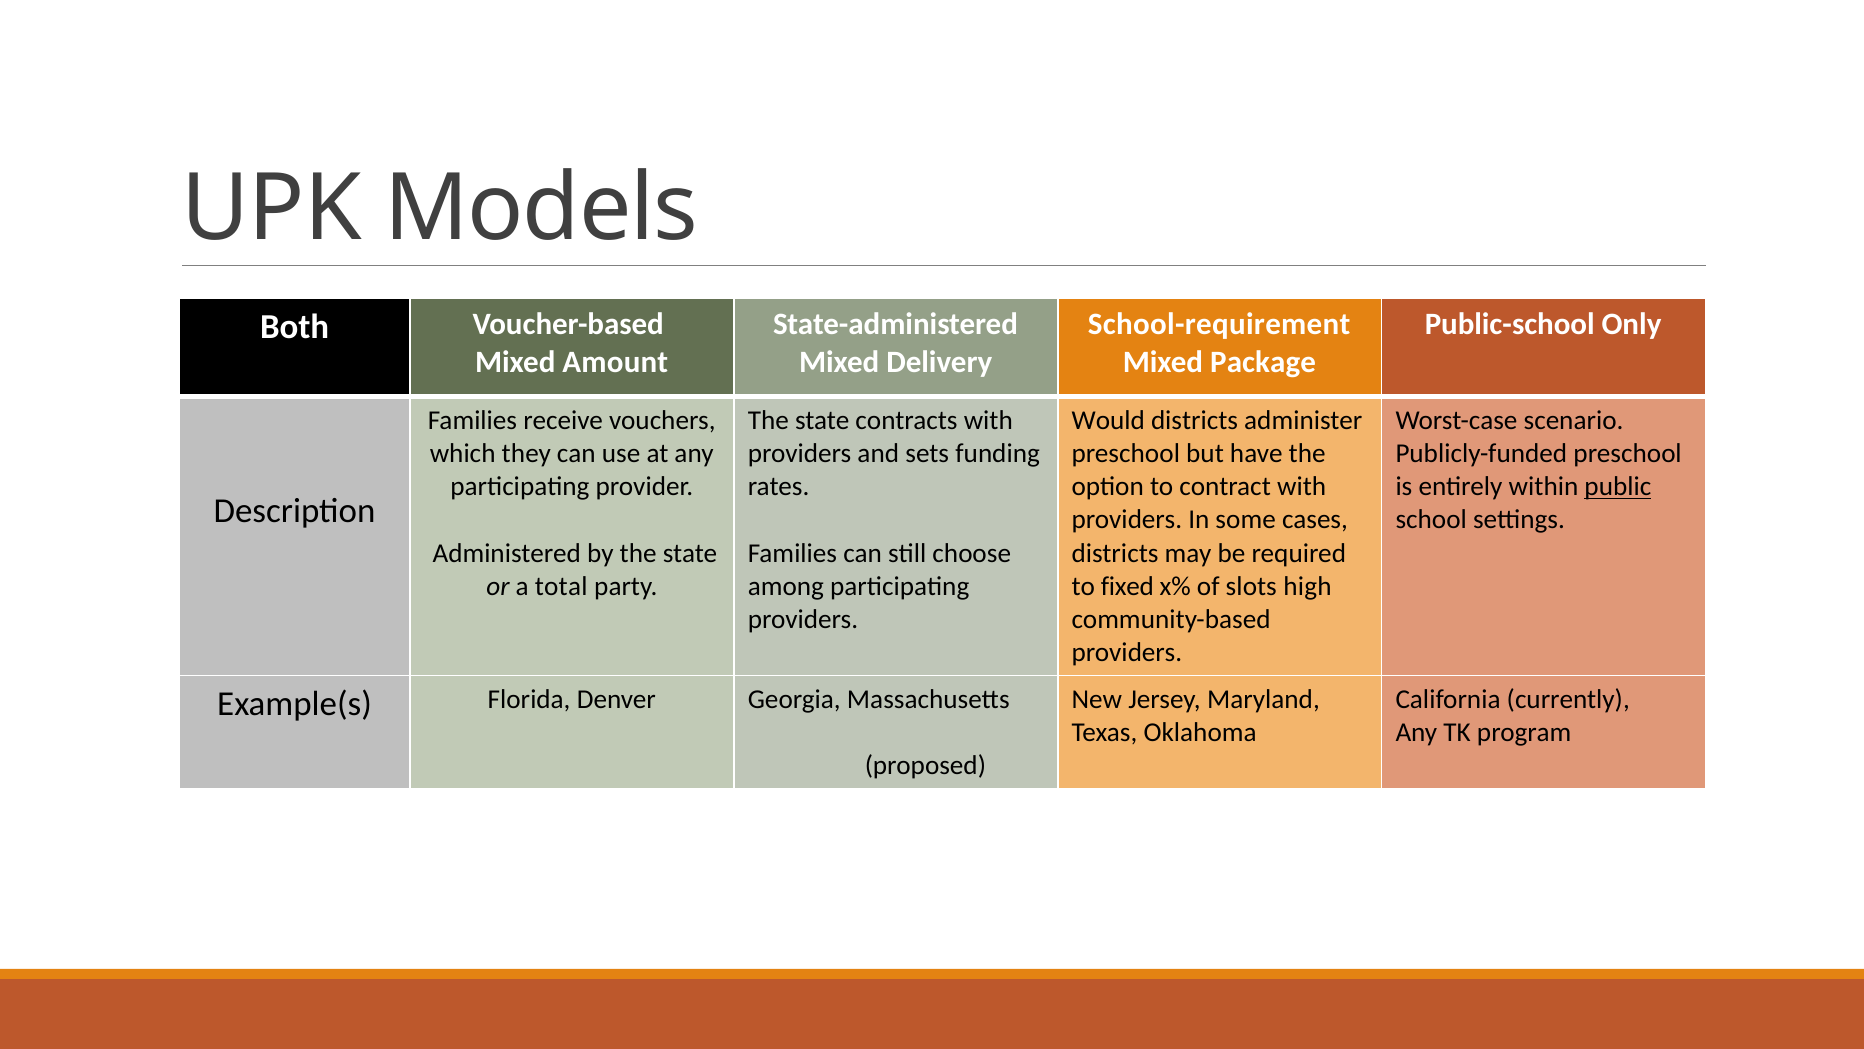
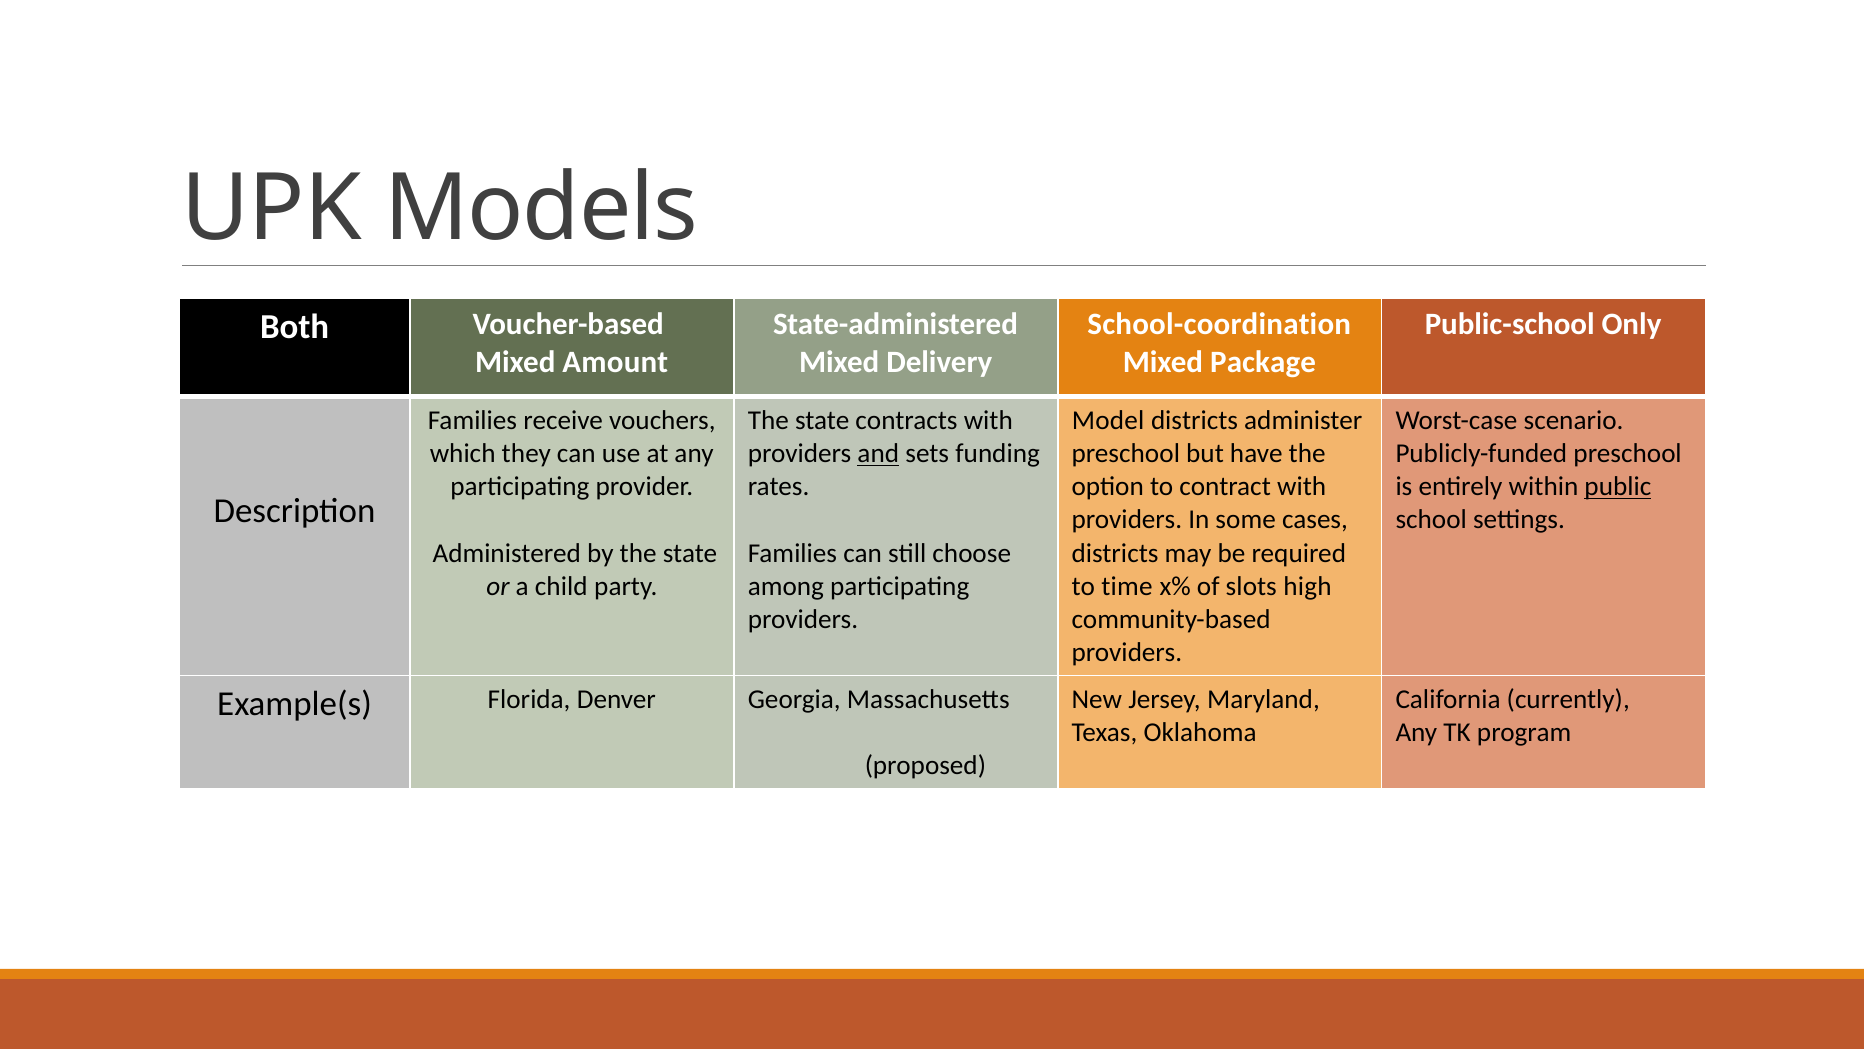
School-requirement: School-requirement -> School-coordination (1219, 324)
Would: Would -> Model (1108, 420)
and underline: none -> present (878, 454)
total: total -> child (561, 586)
fixed: fixed -> time (1127, 586)
